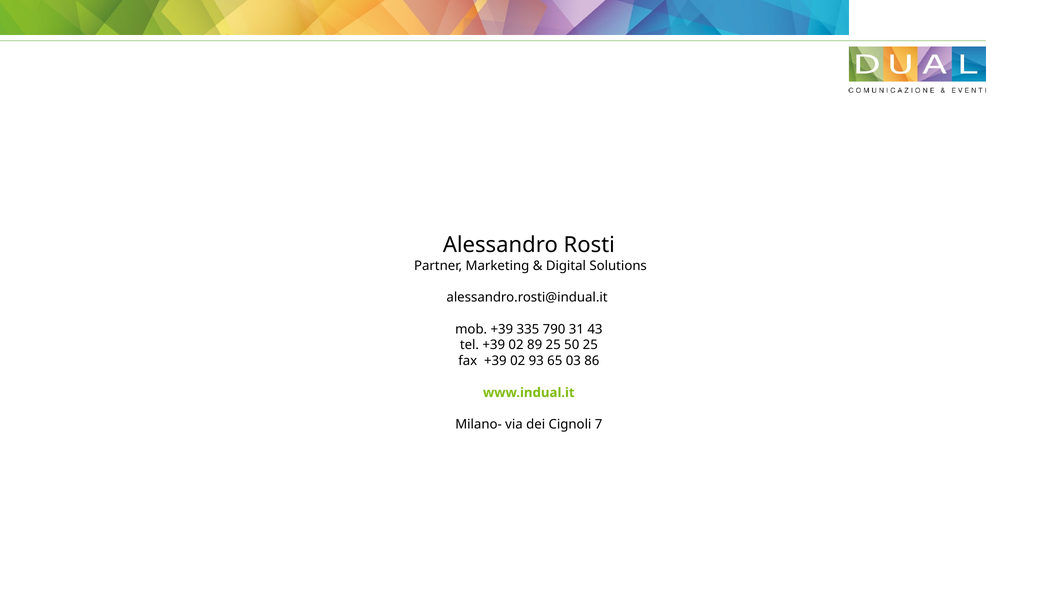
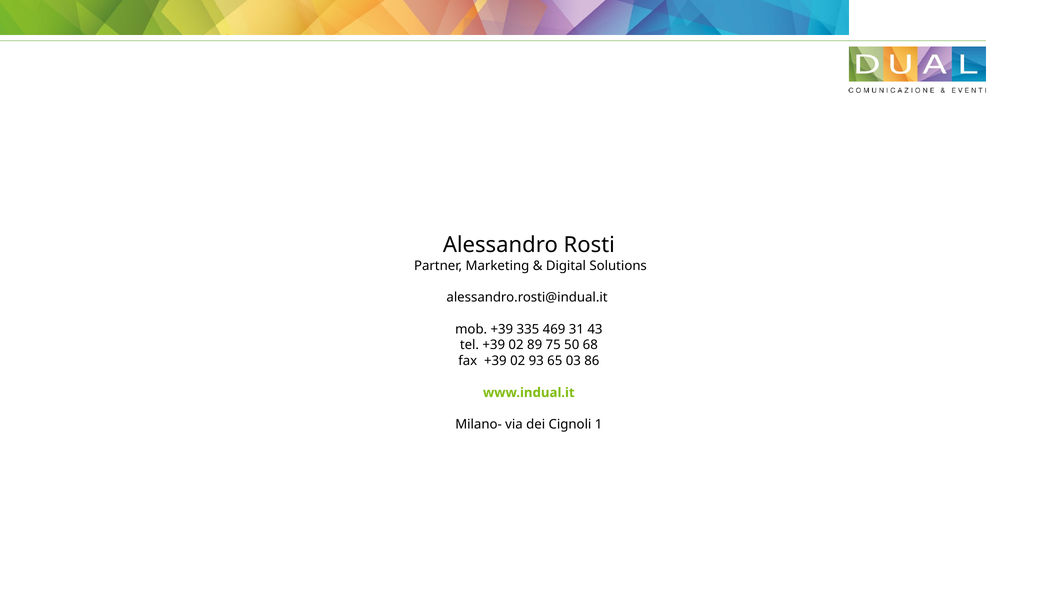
790: 790 -> 469 (554, 329)
89 25: 25 -> 75 (553, 345)
50 25: 25 -> 68 (590, 345)
7: 7 -> 1 (599, 424)
